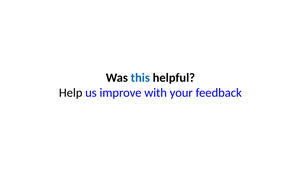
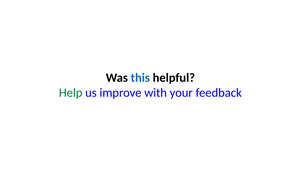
Help colour: black -> green (71, 93)
